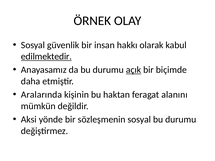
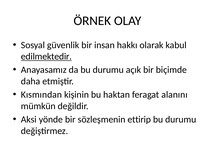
açık underline: present -> none (134, 70)
Aralarında: Aralarında -> Kısmından (41, 95)
sözleşmenin sosyal: sosyal -> ettirip (139, 120)
